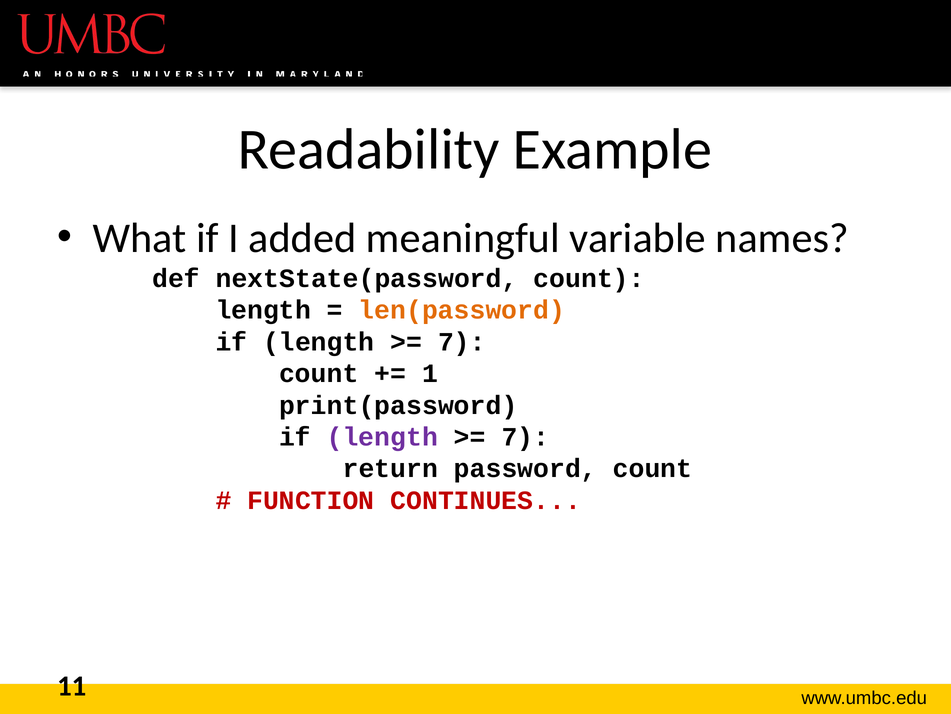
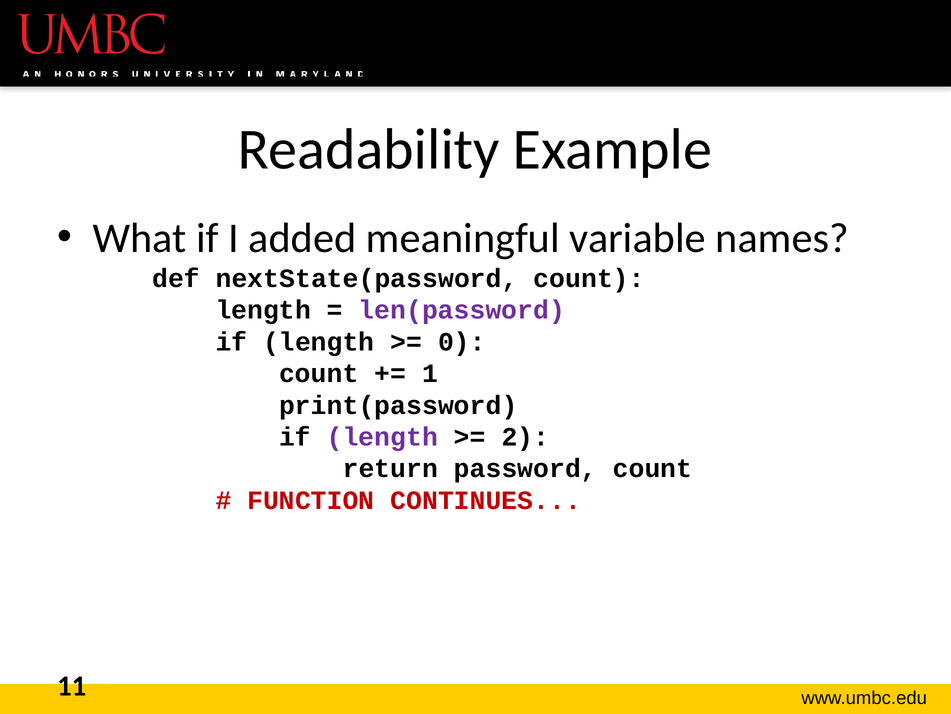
len(password colour: orange -> purple (462, 310)
7: 7 -> 0 (462, 341)
7: 7 -> 2 (525, 437)
